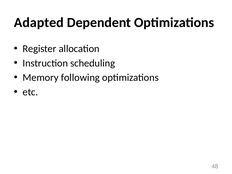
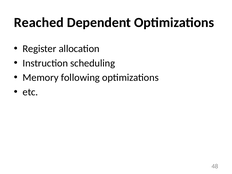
Adapted: Adapted -> Reached (39, 22)
